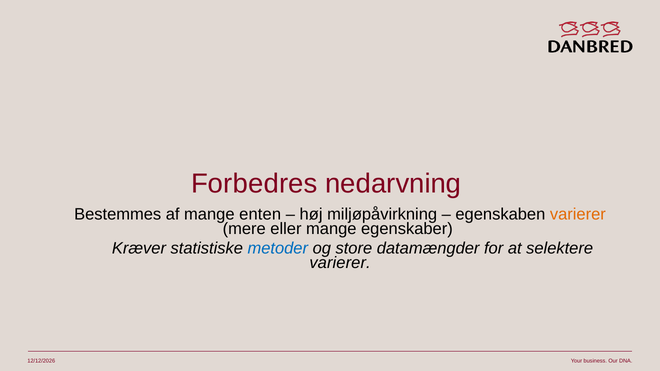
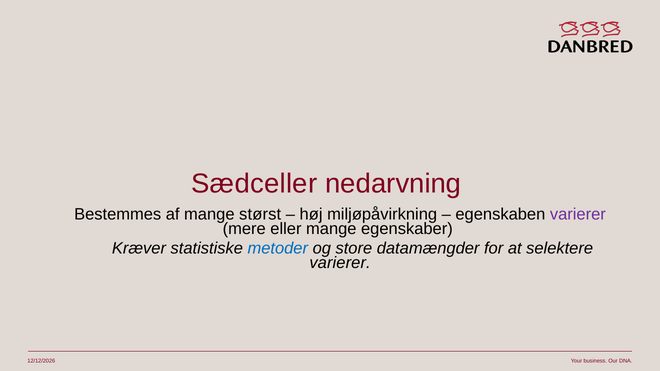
Forbedres: Forbedres -> Sædceller (254, 184)
enten: enten -> størst (260, 215)
varierer colour: orange -> purple (578, 215)
